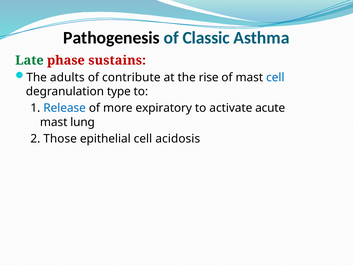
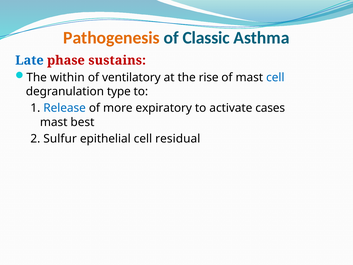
Pathogenesis colour: black -> orange (111, 38)
Late colour: green -> blue (29, 60)
adults: adults -> within (67, 77)
contribute: contribute -> ventilatory (131, 77)
acute: acute -> cases (270, 108)
lung: lung -> best (82, 122)
Those: Those -> Sulfur (60, 138)
acidosis: acidosis -> residual (178, 138)
